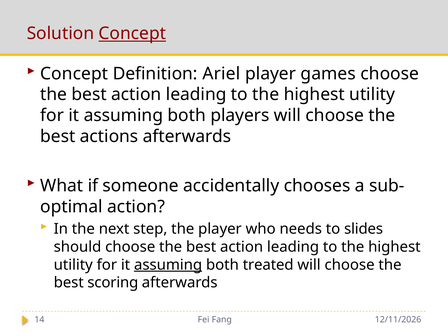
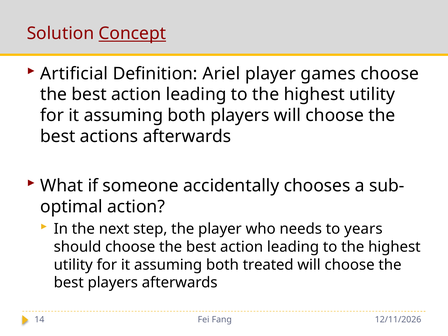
Concept: Concept -> Artificial (74, 74)
slides: slides -> years (363, 229)
assuming underline: present -> none (168, 265)
best scoring: scoring -> players (113, 283)
